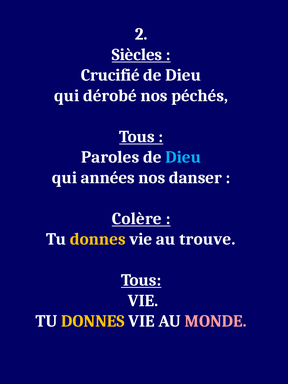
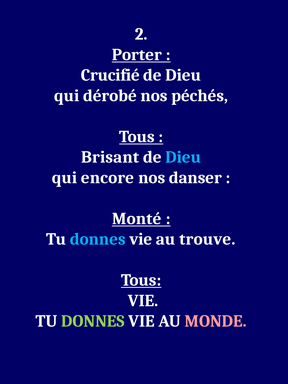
Siècles: Siècles -> Porter (137, 55)
Paroles: Paroles -> Brisant (110, 157)
années: années -> encore (108, 178)
Colère: Colère -> Monté (137, 219)
donnes colour: yellow -> light blue (98, 239)
DONNES colour: yellow -> light green (93, 321)
